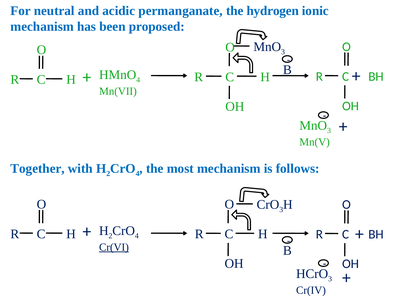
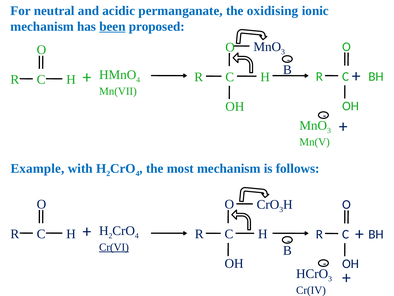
hydrogen: hydrogen -> oxidising (273, 11)
been underline: none -> present (112, 26)
Together: Together -> Example (37, 168)
